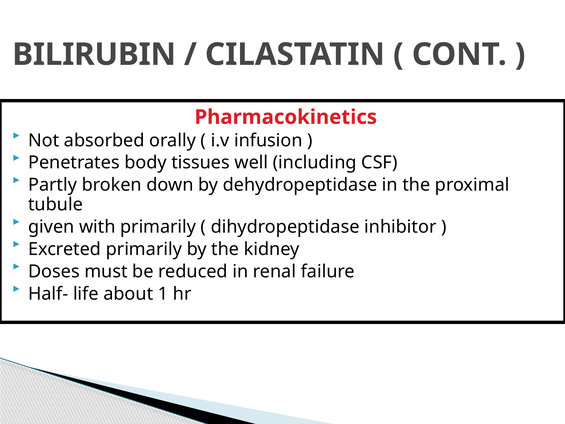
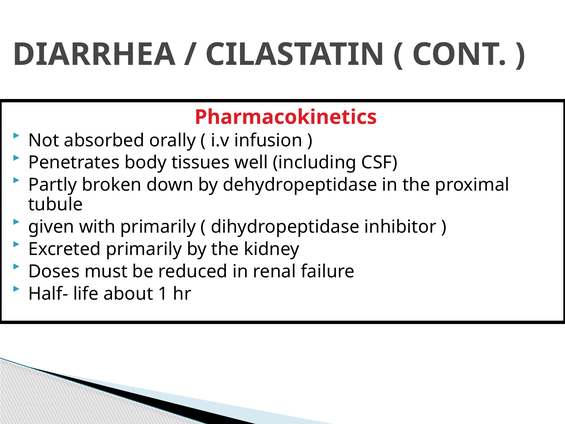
BILIRUBIN: BILIRUBIN -> DIARRHEA (94, 54)
